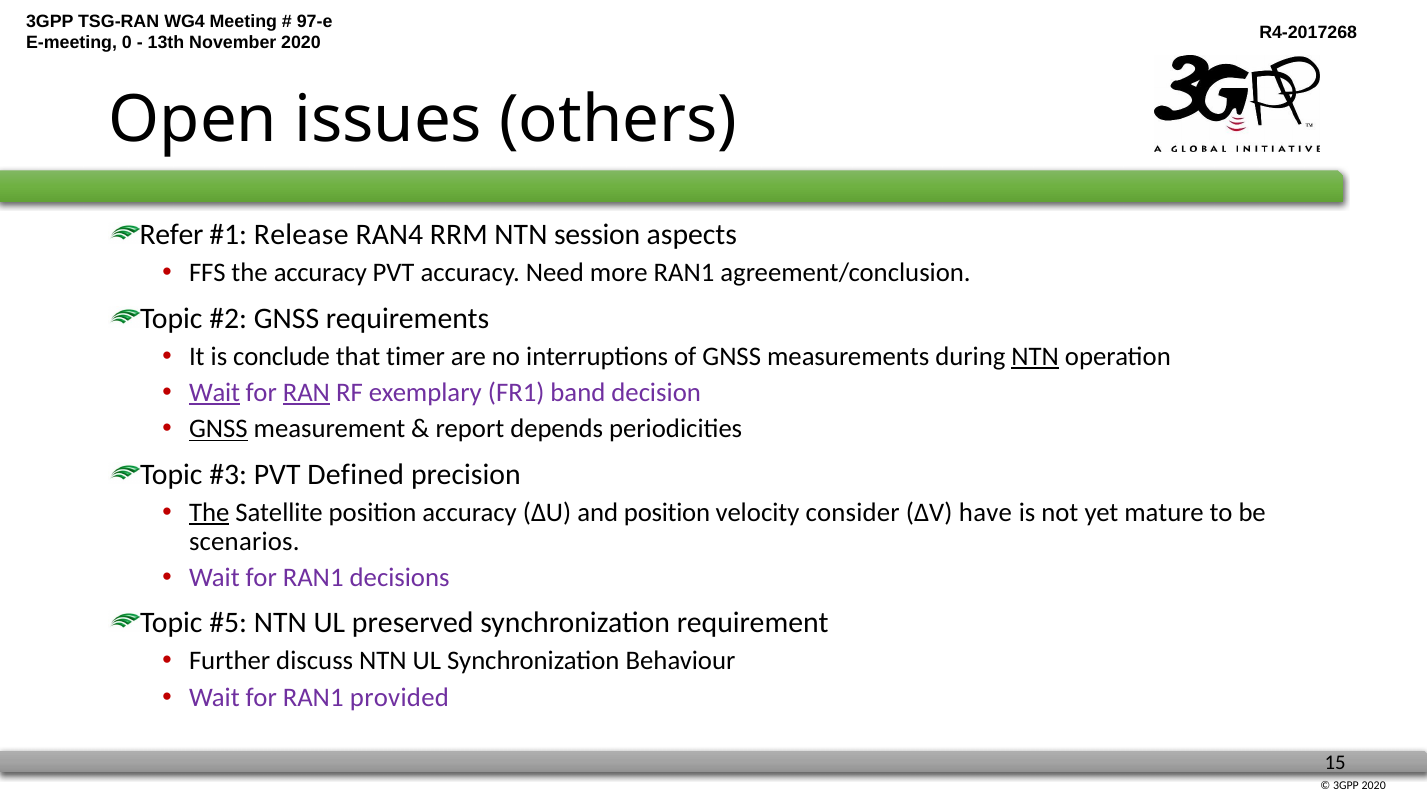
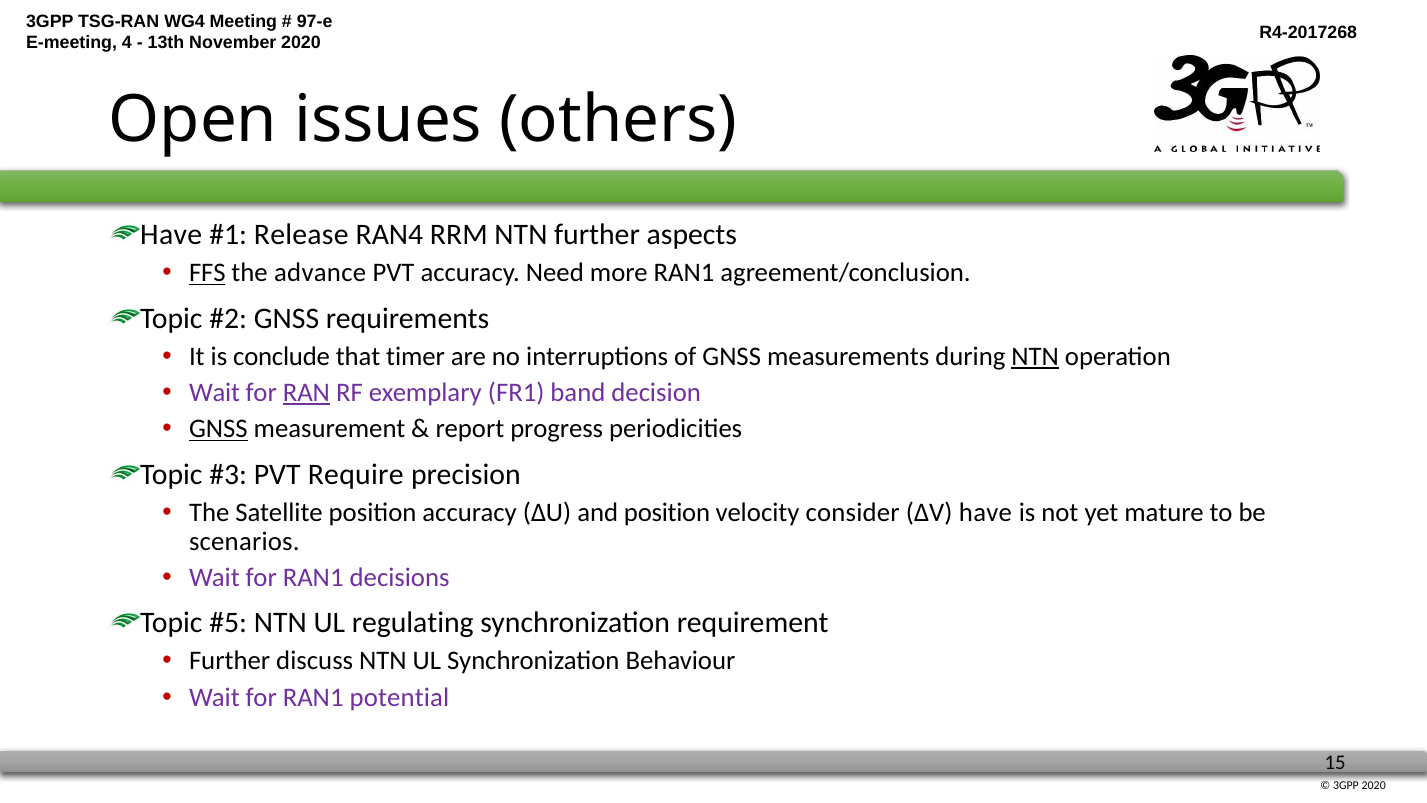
0: 0 -> 4 (127, 43)
Refer: Refer -> Have (171, 235)
NTN session: session -> further (597, 235)
FFS underline: none -> present (207, 273)
the accuracy: accuracy -> advance (320, 273)
Wait underline: present -> none (215, 392)
depends: depends -> progress (557, 429)
Defined: Defined -> Require (356, 474)
The underline: present -> none (209, 512)
preserved: preserved -> regulating (413, 623)
provided: provided -> potential (399, 697)
